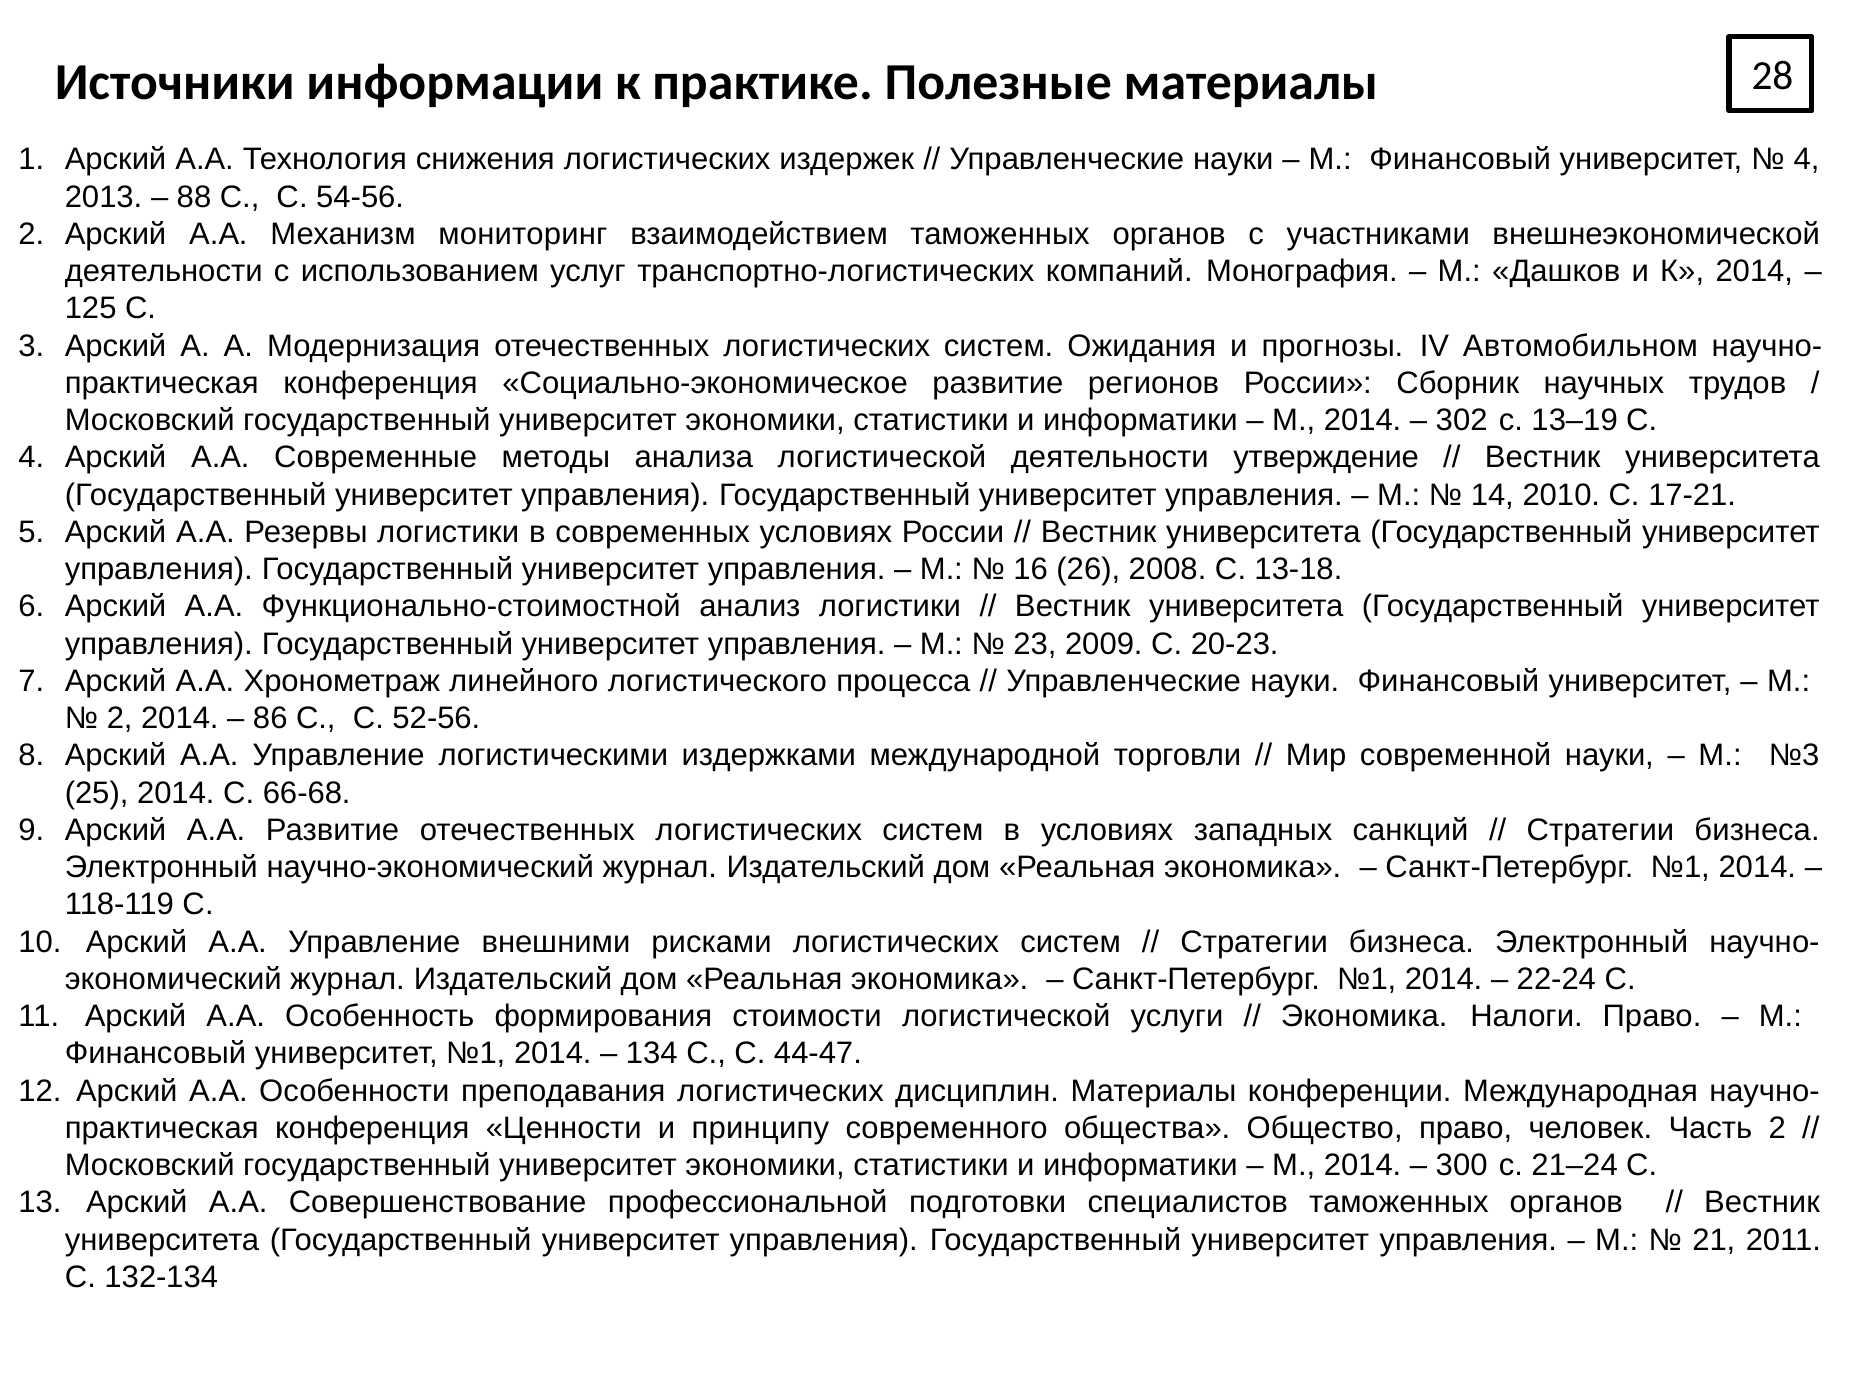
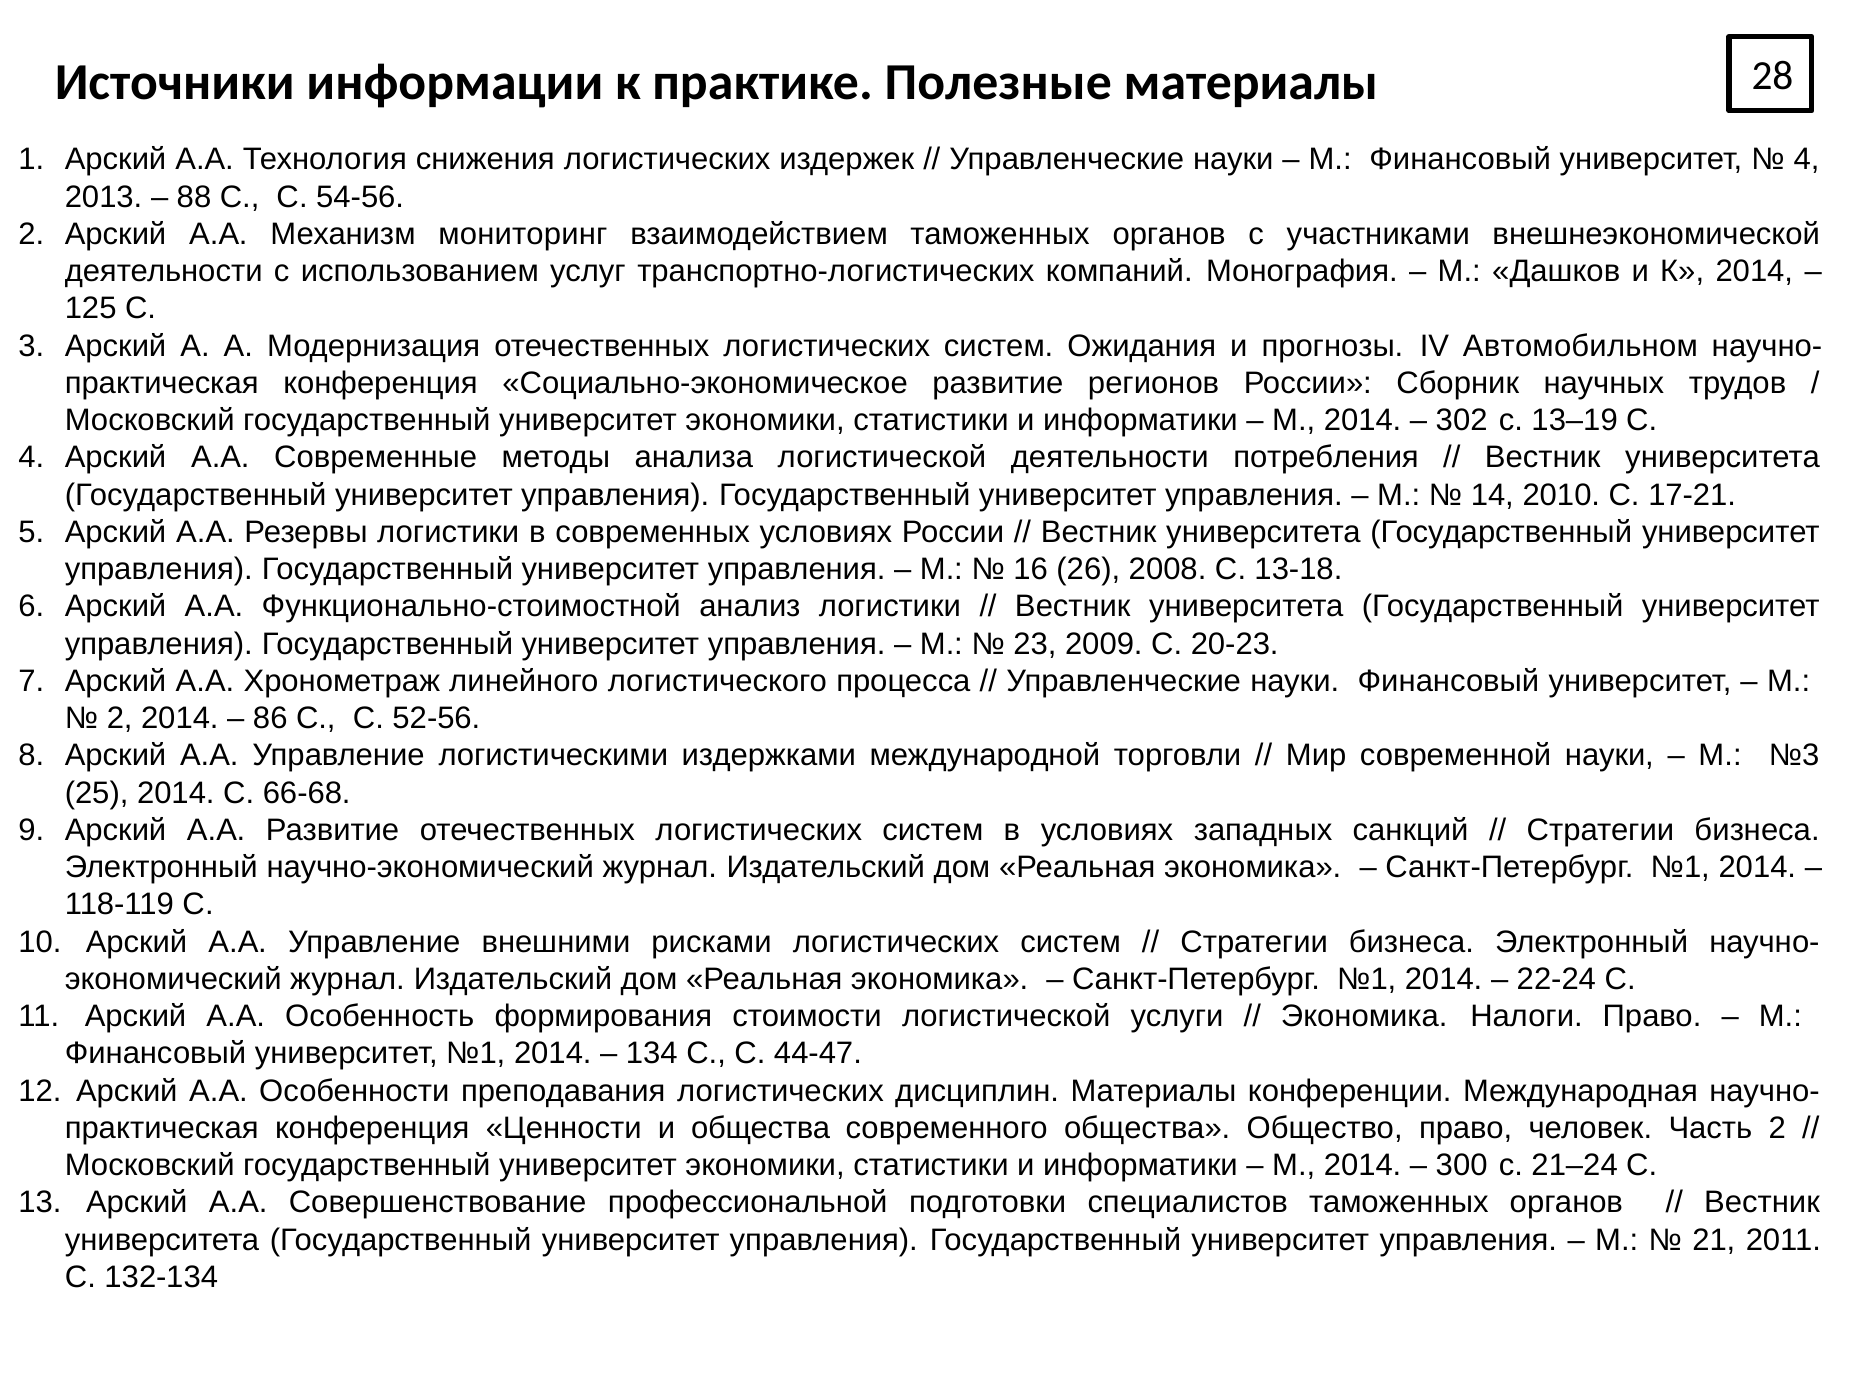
утверждение: утверждение -> потребления (1326, 458)
и принципу: принципу -> общества (761, 1128)
